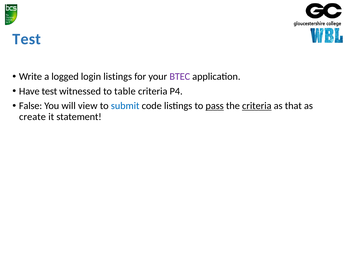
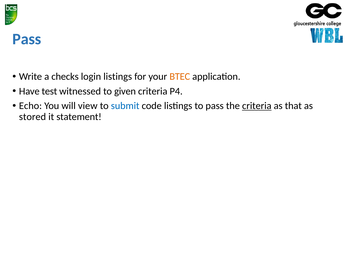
Test: Test -> Pass (27, 39)
logged: logged -> checks (65, 77)
BTEC colour: purple -> orange (180, 77)
table: table -> given (125, 91)
False: False -> Echo (30, 106)
pass underline: present -> none (215, 106)
create: create -> stored (33, 117)
